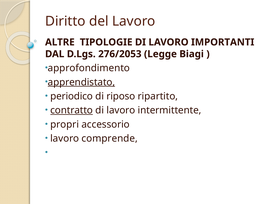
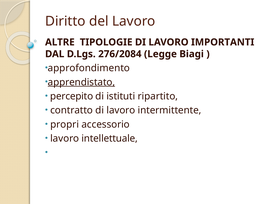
276/2053: 276/2053 -> 276/2084 (120, 54)
periodico: periodico -> percepito (72, 96)
riposo: riposo -> istituti (121, 96)
contratto underline: present -> none (72, 110)
comprende: comprende -> intellettuale (110, 138)
